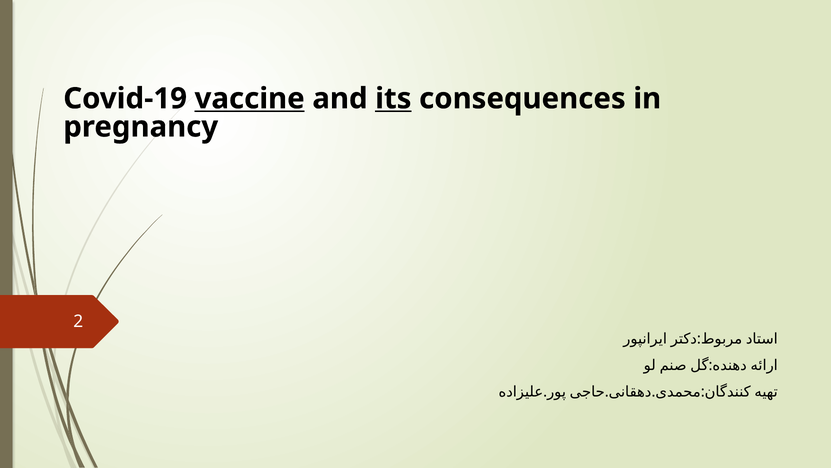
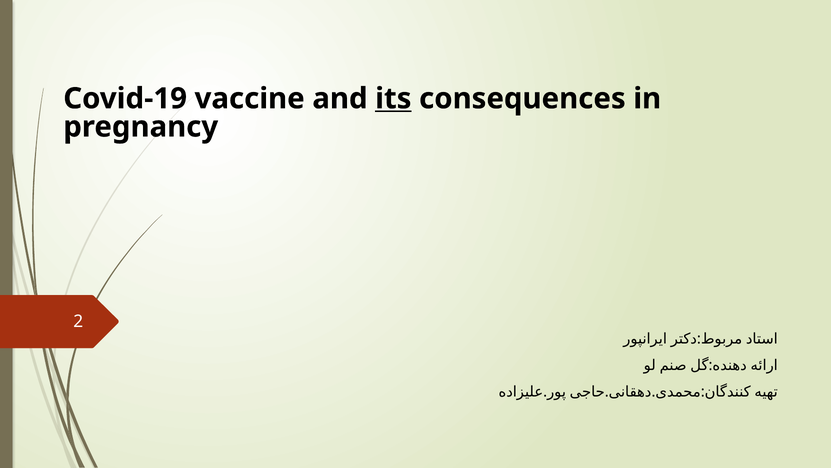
vaccine underline: present -> none (250, 98)
